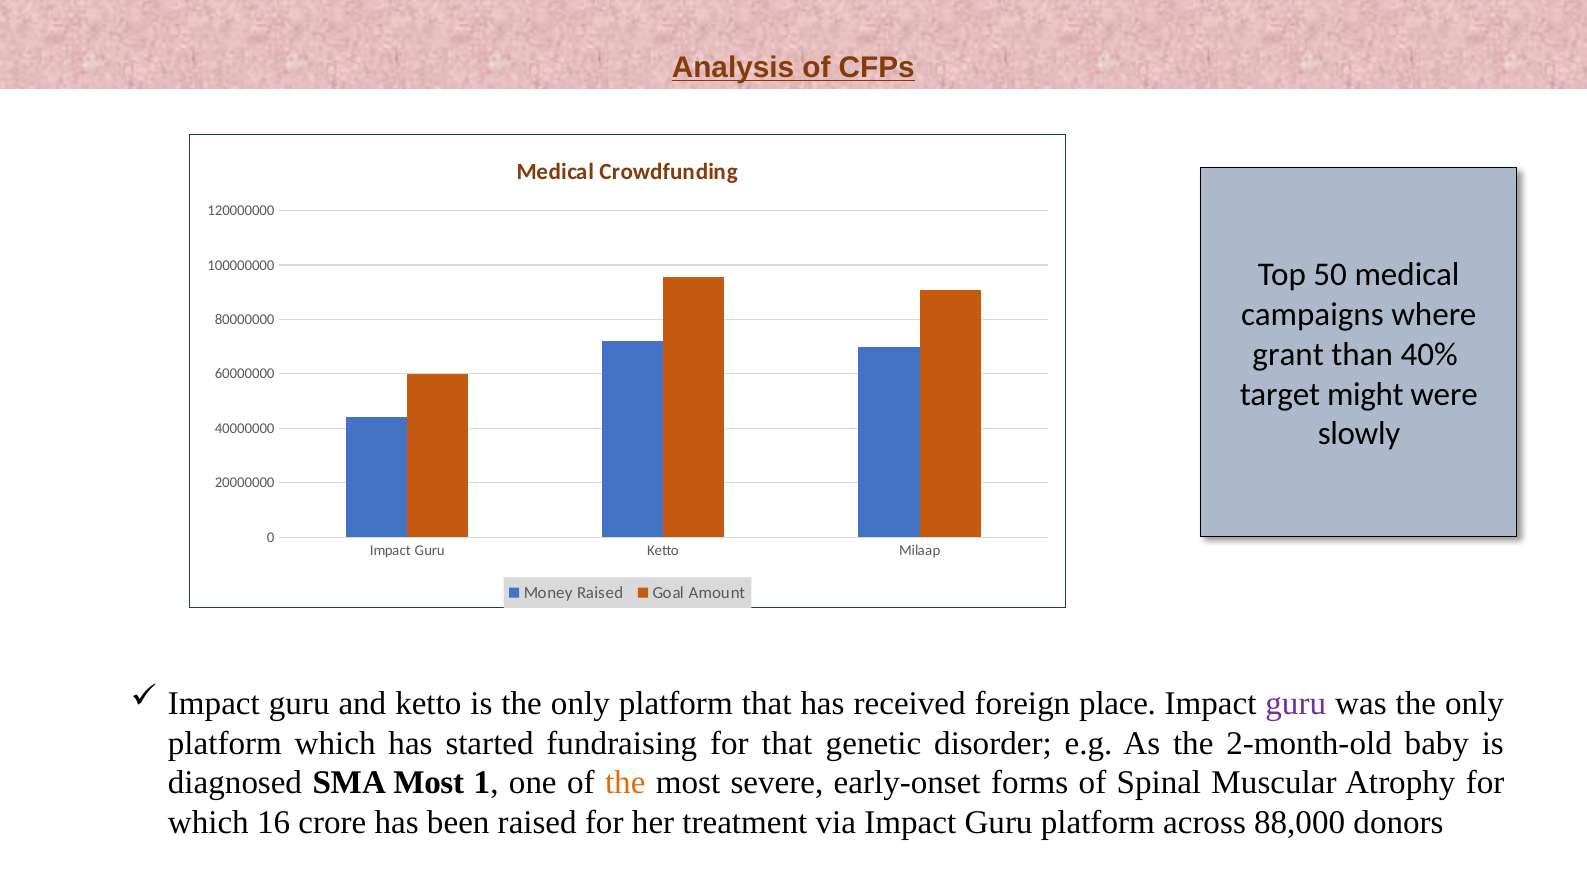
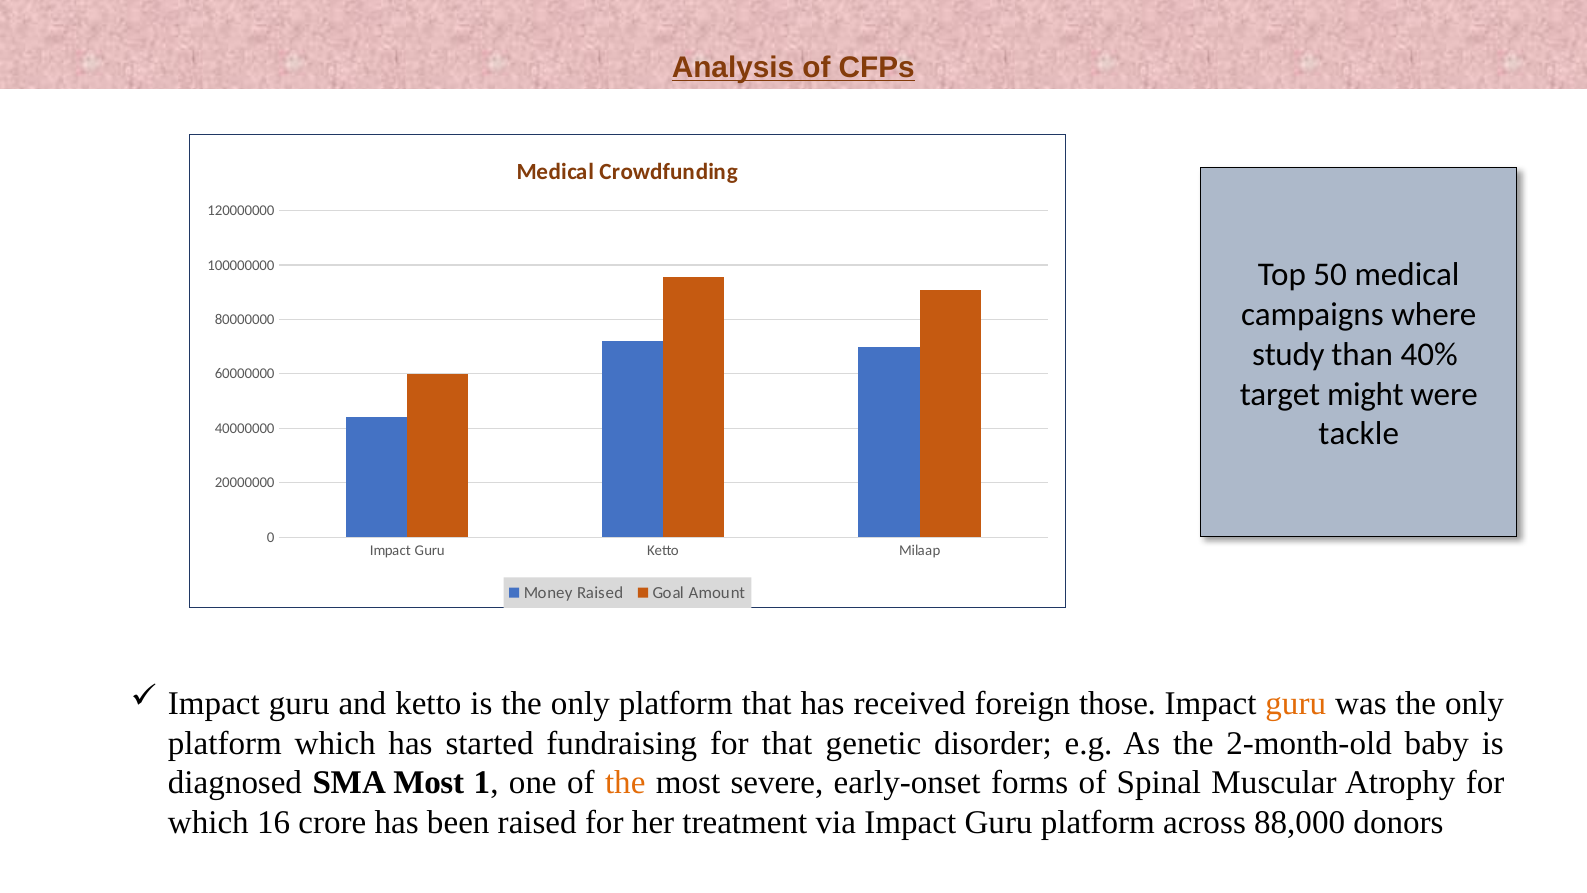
grant: grant -> study (1288, 354)
slowly: slowly -> tackle (1359, 434)
place: place -> those (1118, 703)
guru colour: purple -> orange (1296, 703)
